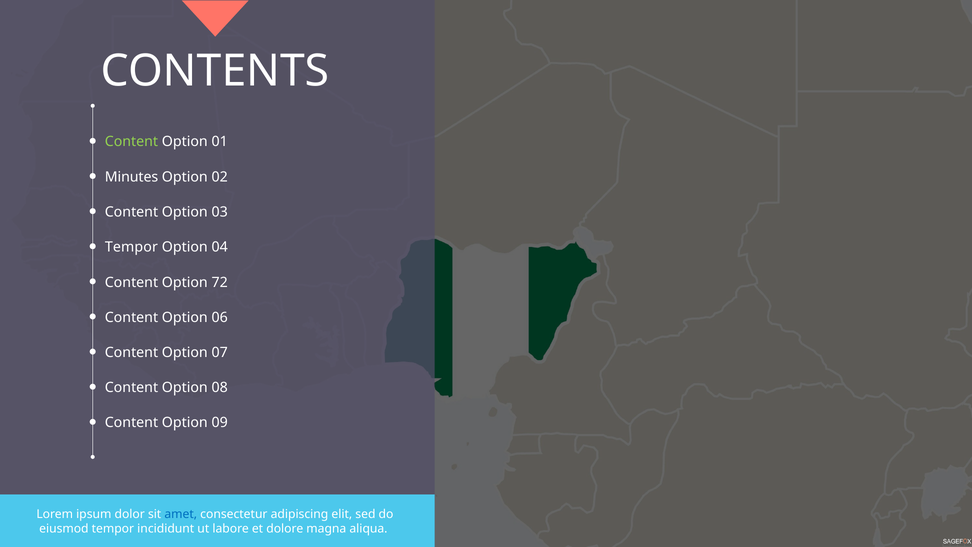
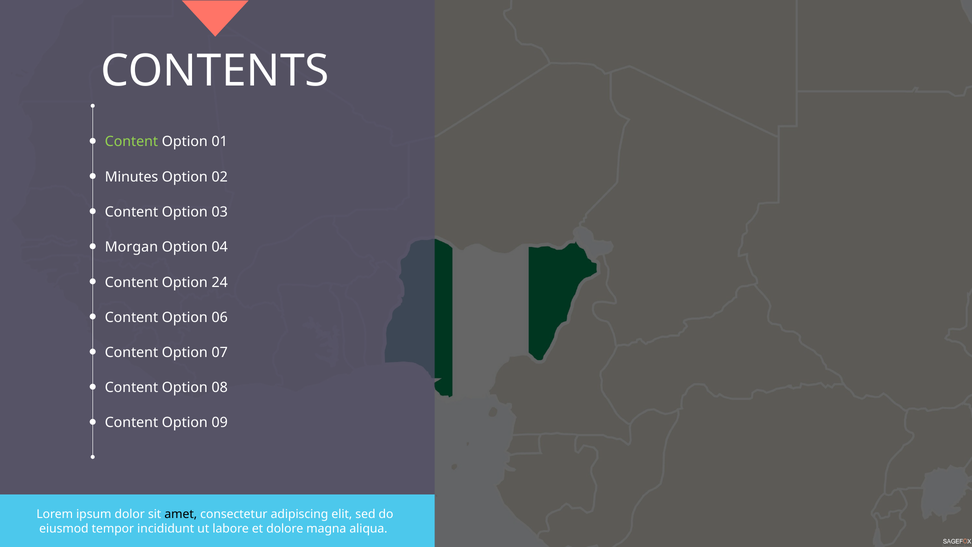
Tempor: Tempor -> Morgan (131, 247)
72: 72 -> 24 (220, 282)
amet colour: blue -> black (181, 514)
